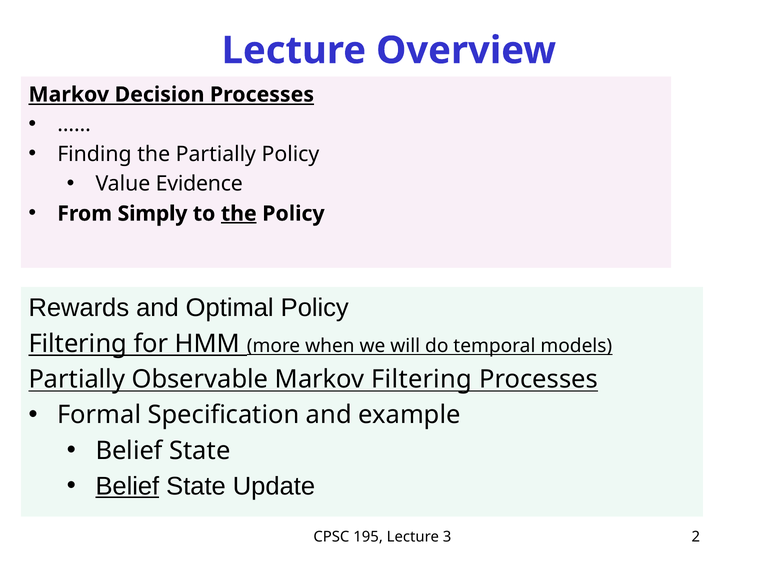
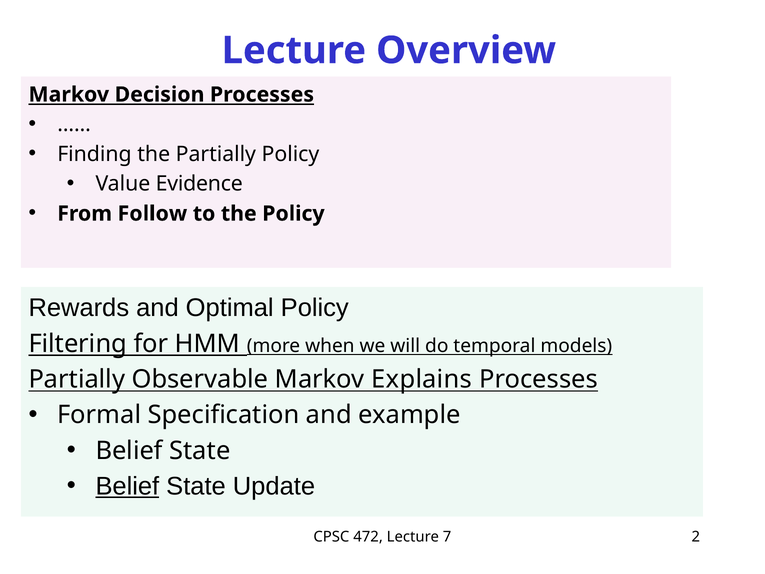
Simply: Simply -> Follow (152, 214)
the underline: present -> none (239, 214)
Markov Filtering: Filtering -> Explains (422, 379)
195: 195 -> 472 (368, 537)
3: 3 -> 7 (447, 537)
